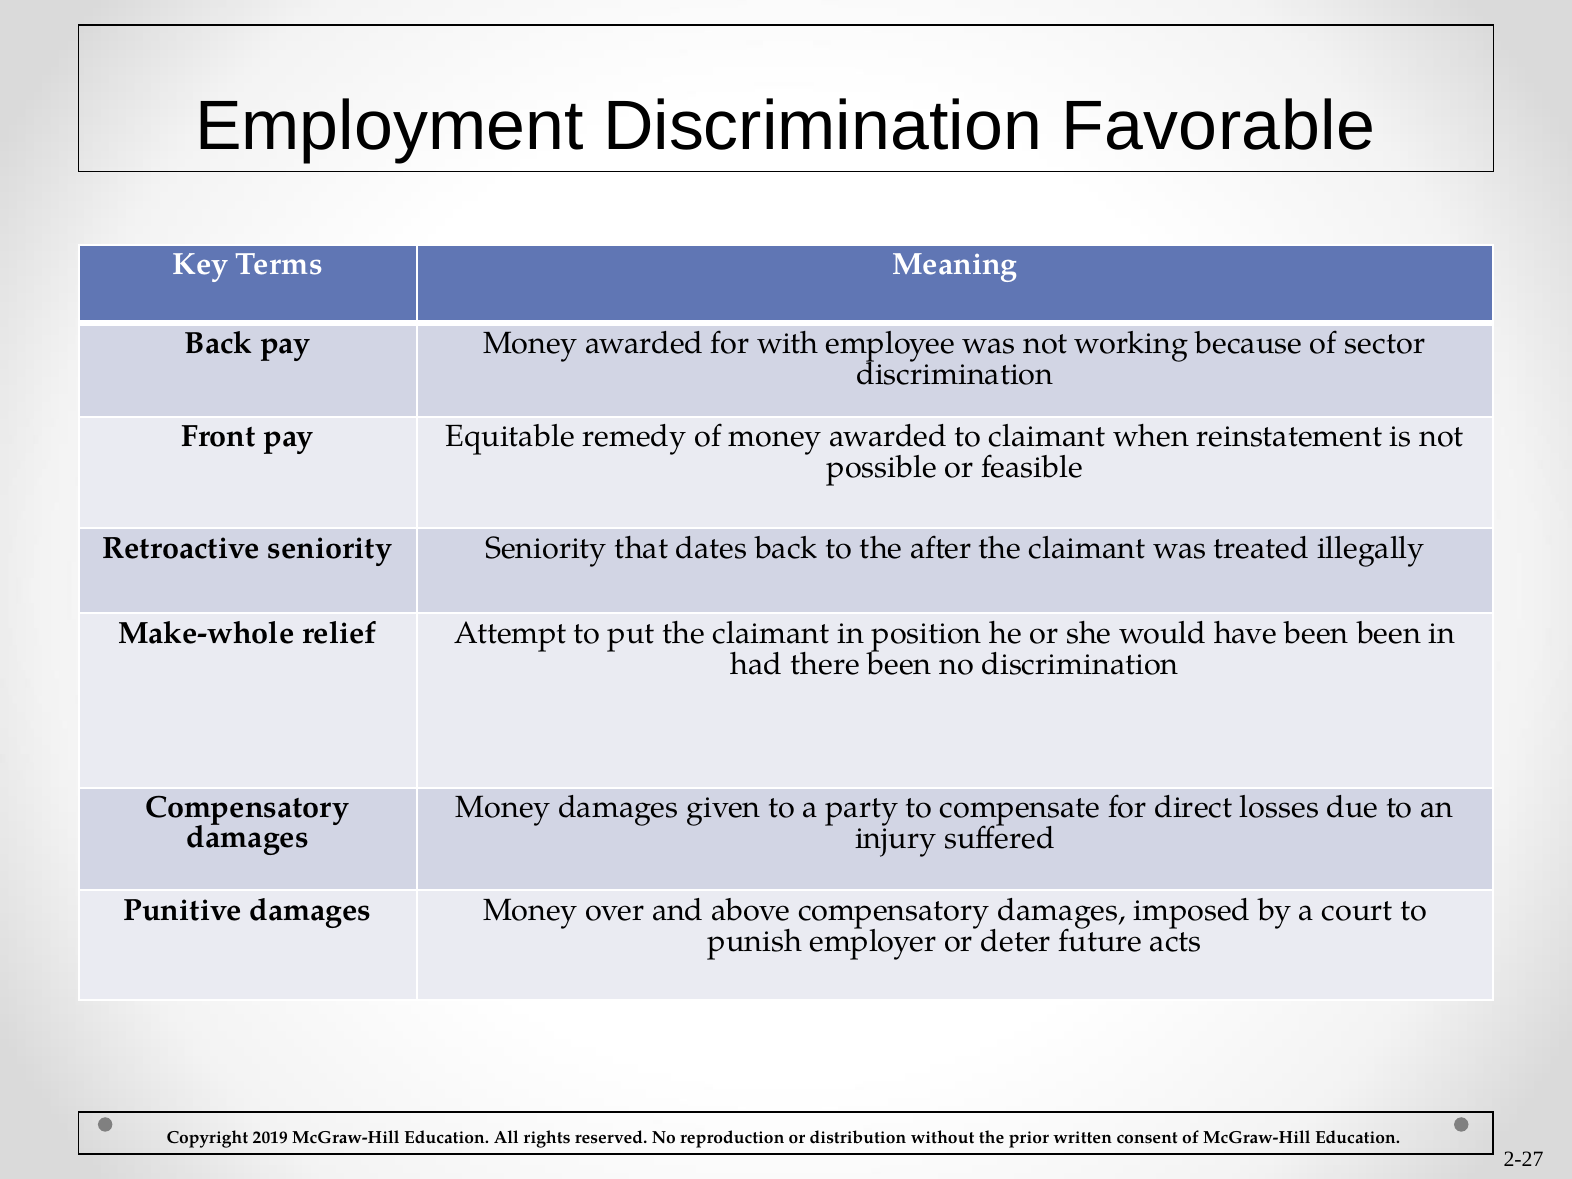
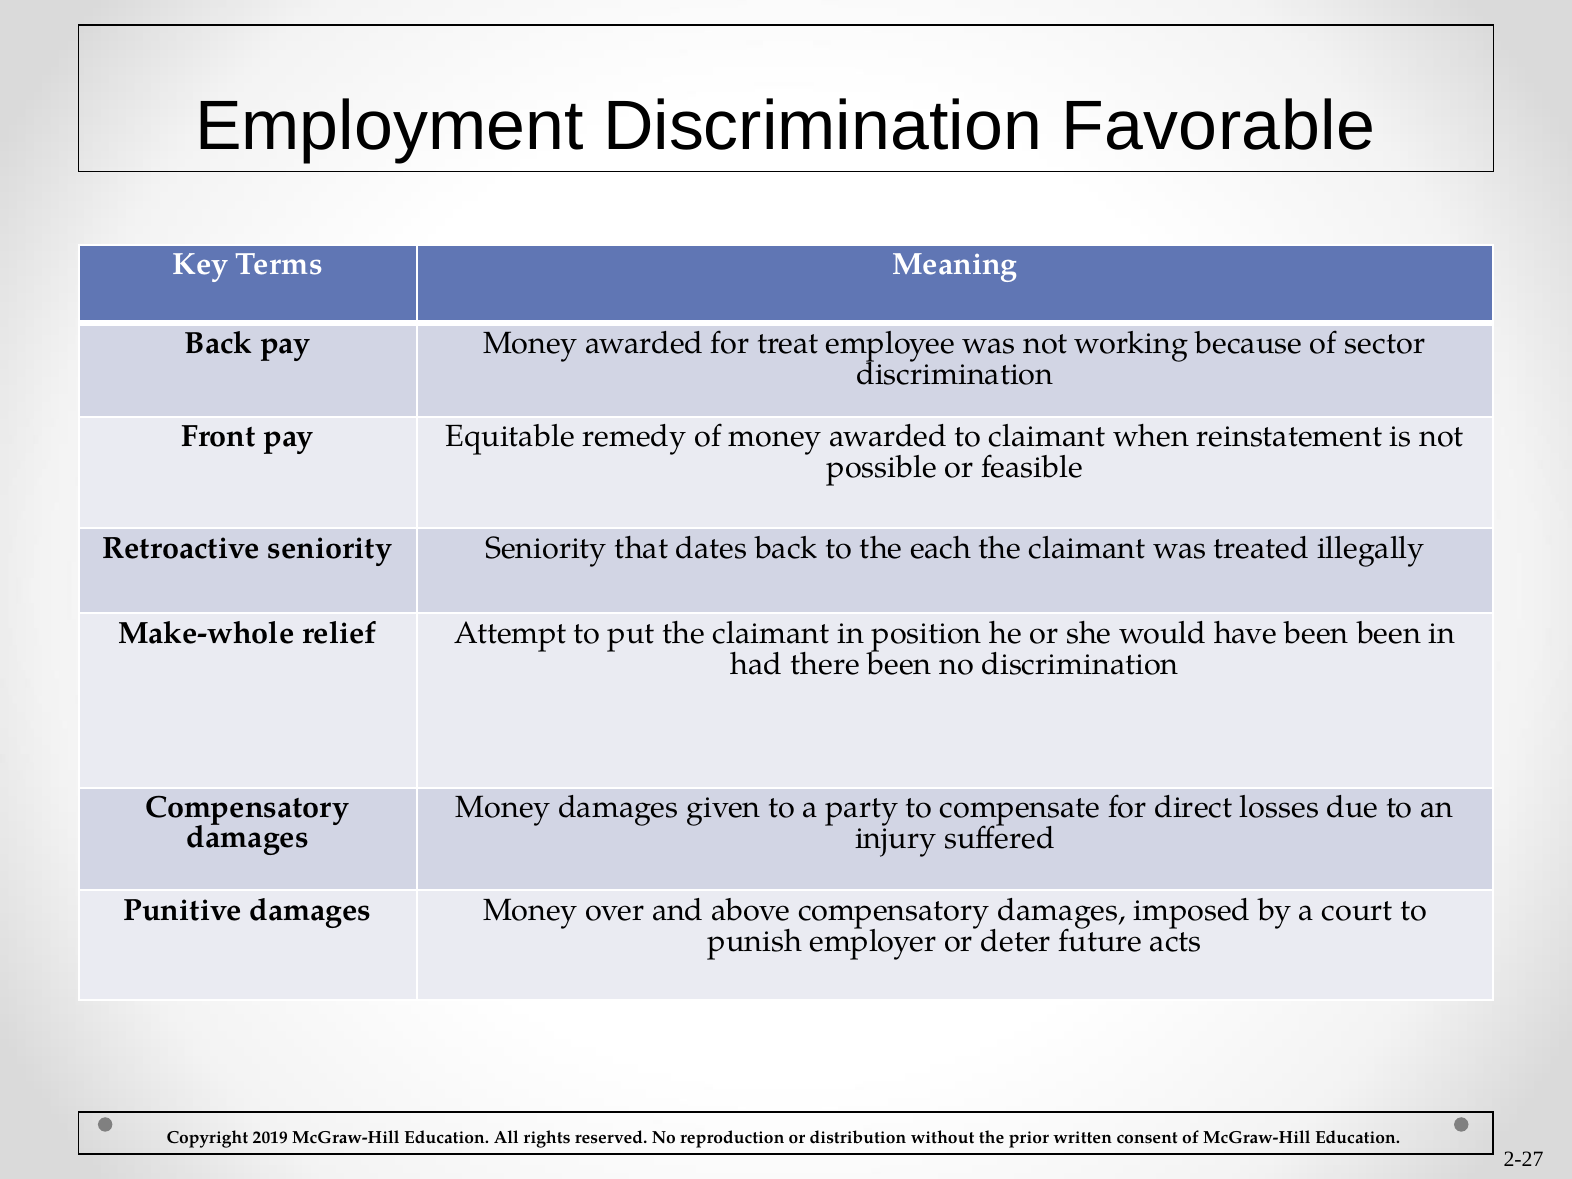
with: with -> treat (788, 343)
after: after -> each (941, 548)
